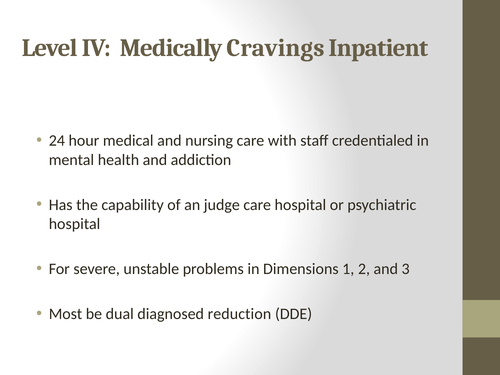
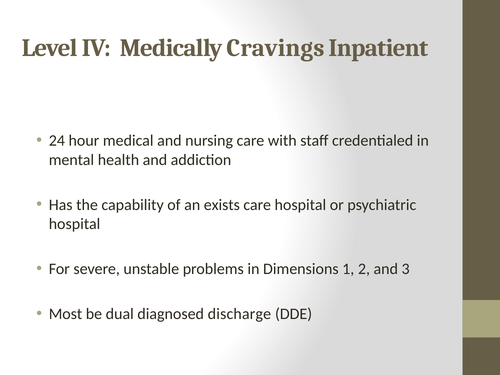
judge: judge -> exists (222, 205)
reduction: reduction -> discharge (239, 314)
